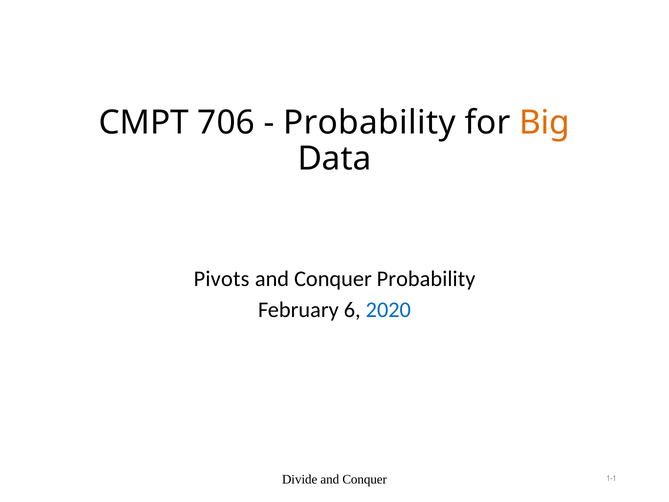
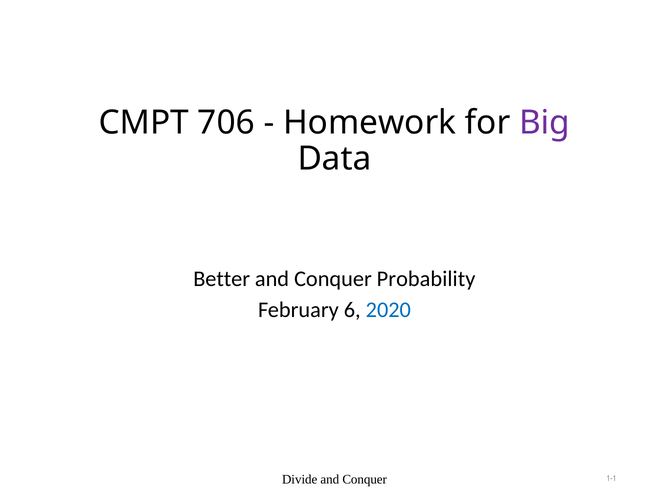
Probability: Probability -> Homework (370, 123)
Big colour: orange -> purple (545, 123)
Pivots: Pivots -> Better (222, 279)
